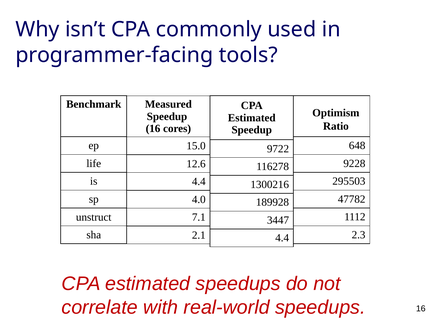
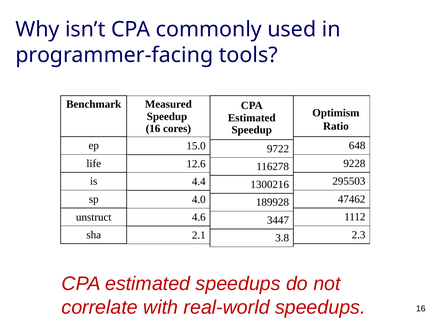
47782: 47782 -> 47462 (352, 200)
7.1: 7.1 -> 4.6 (199, 218)
4.4: 4.4 -> 3.8 (282, 238)
